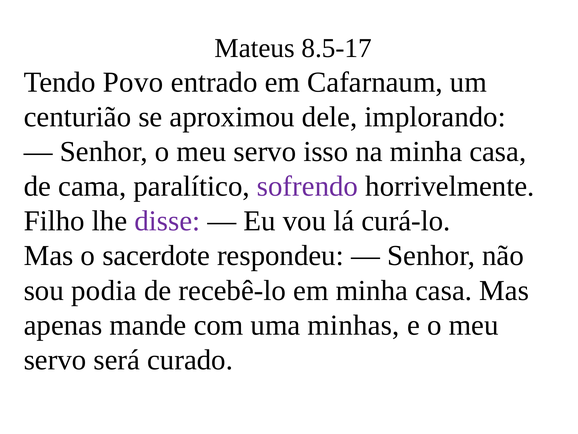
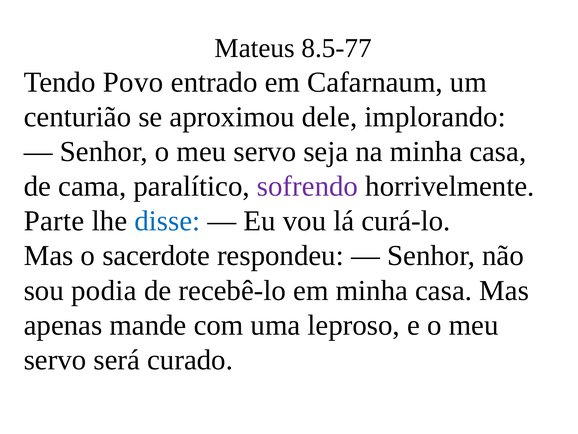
8.5-17: 8.5-17 -> 8.5-77 (337, 48)
isso: isso -> seja (326, 151)
Filho: Filho -> Parte (54, 221)
disse colour: purple -> blue (167, 221)
minhas: minhas -> leproso (354, 325)
